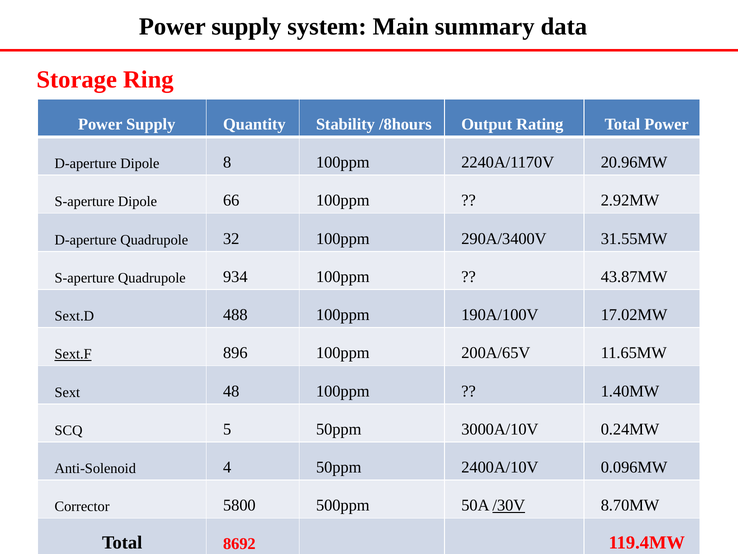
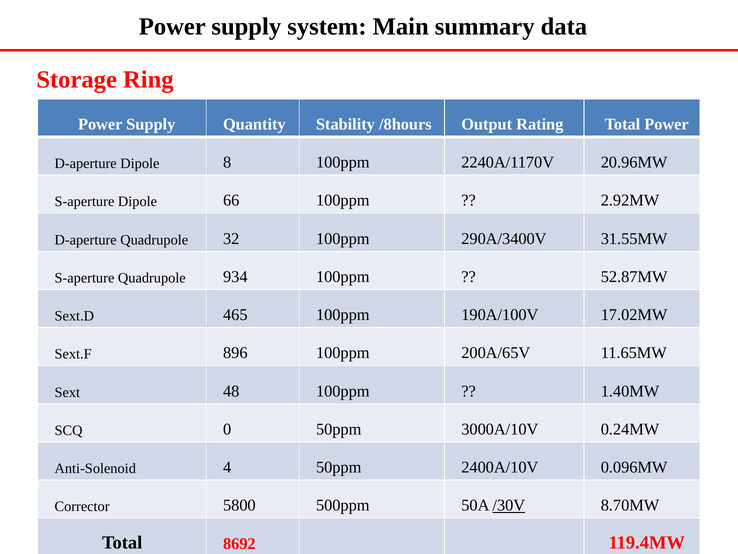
43.87MW: 43.87MW -> 52.87MW (634, 277)
488: 488 -> 465 (235, 315)
Sext.F underline: present -> none (73, 354)
5: 5 -> 0 (227, 429)
